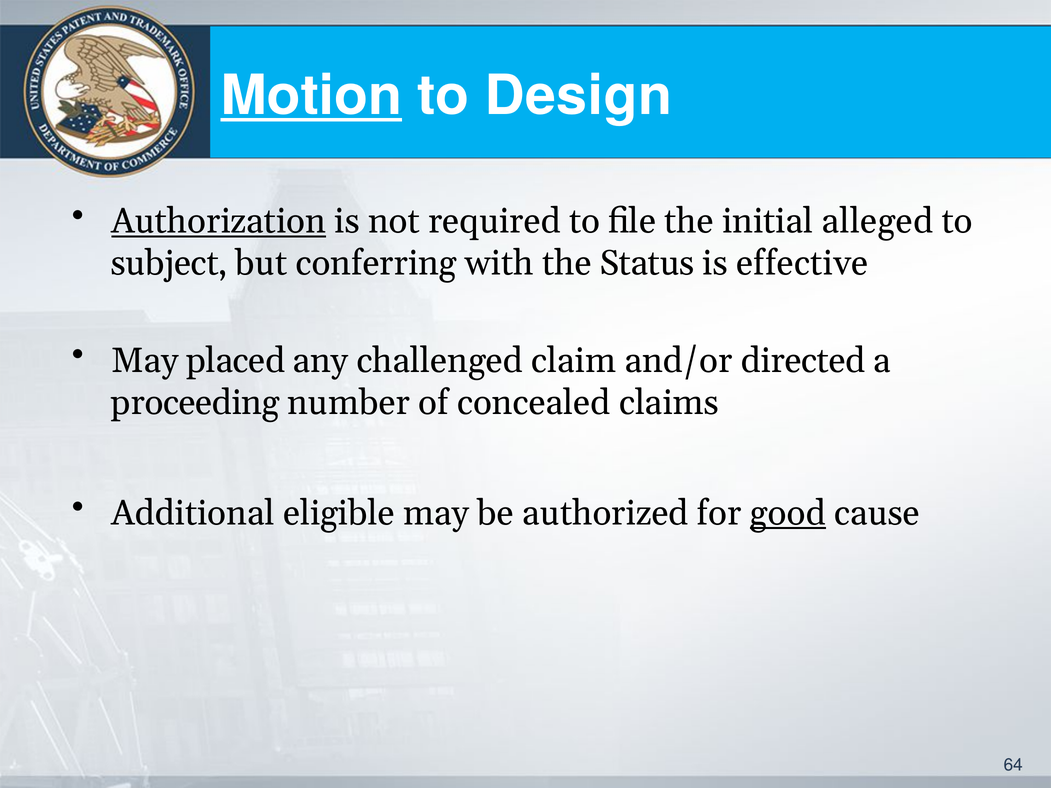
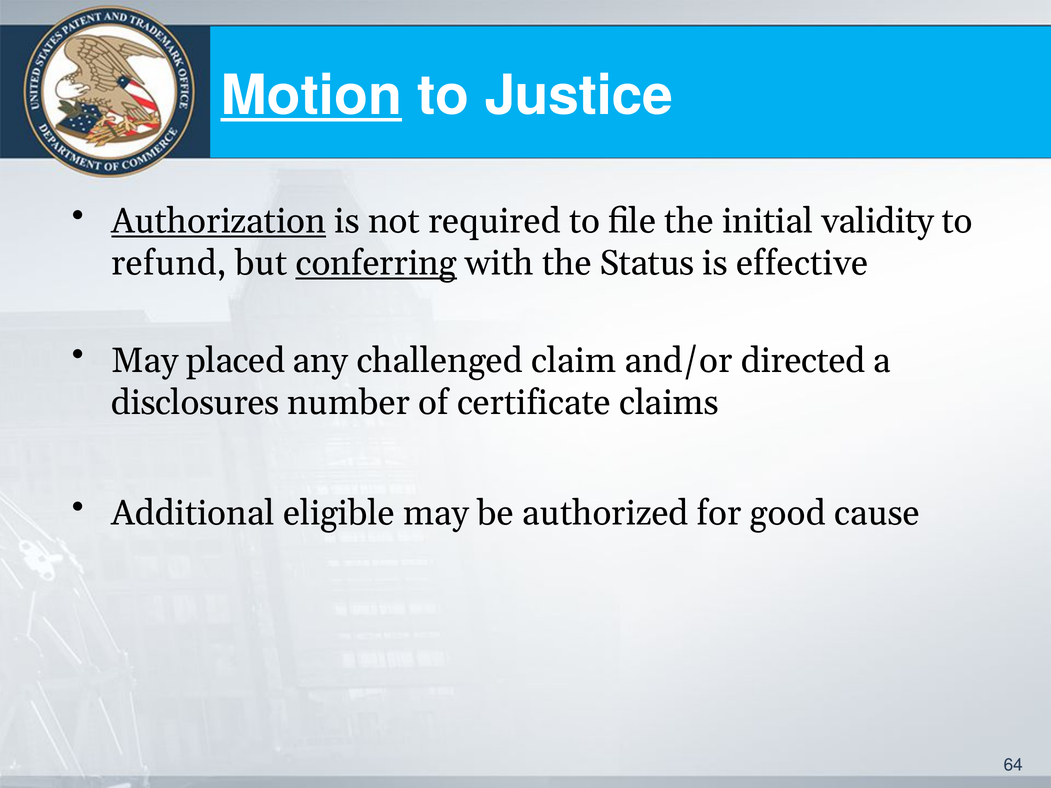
Design: Design -> Justice (579, 96)
alleged: alleged -> validity (878, 221)
subject: subject -> refund (169, 263)
conferring underline: none -> present (376, 263)
proceeding: proceeding -> disclosures (195, 403)
concealed: concealed -> certificate (534, 403)
good underline: present -> none (788, 513)
